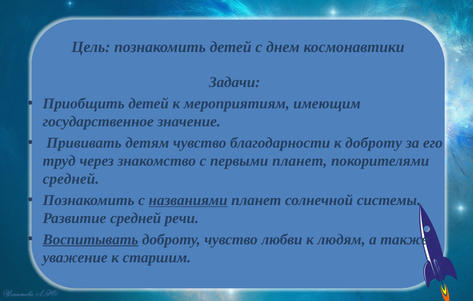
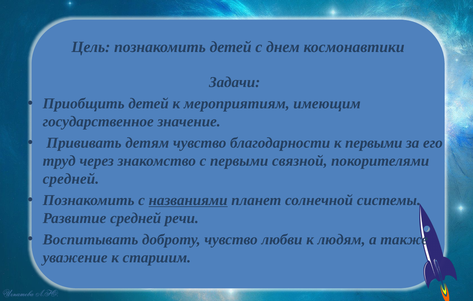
к доброту: доброту -> первыми (374, 142)
первыми планет: планет -> связной (300, 161)
Воспитывать underline: present -> none (90, 239)
